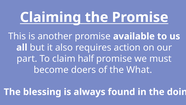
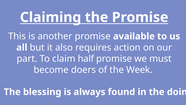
What: What -> Week (139, 70)
